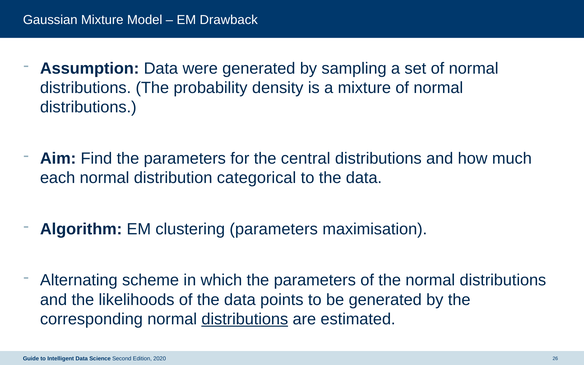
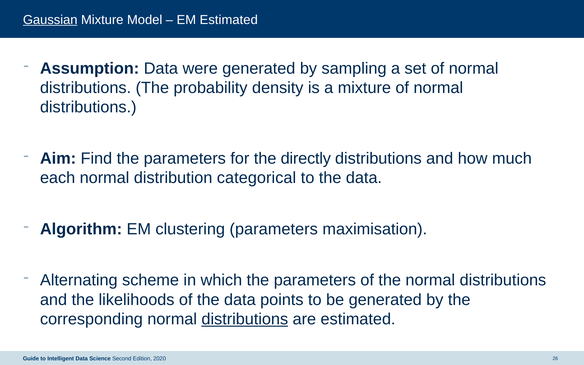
Gaussian underline: none -> present (50, 20)
EM Drawback: Drawback -> Estimated (229, 20)
central: central -> directly (306, 158)
